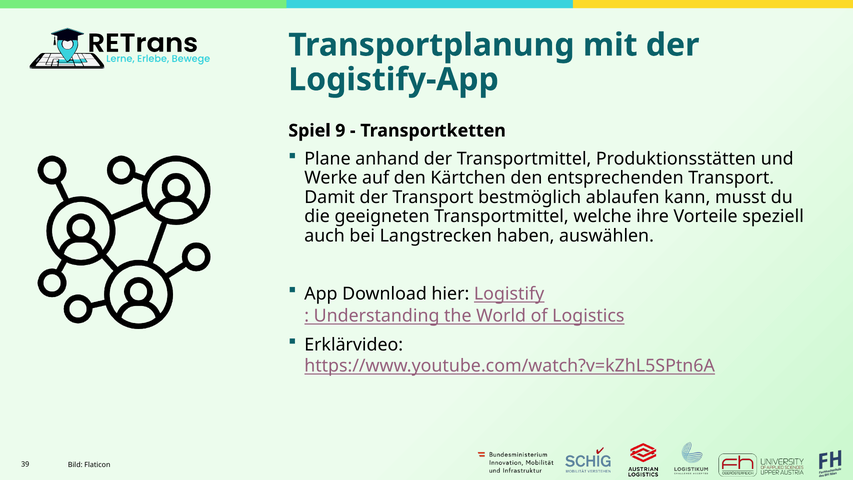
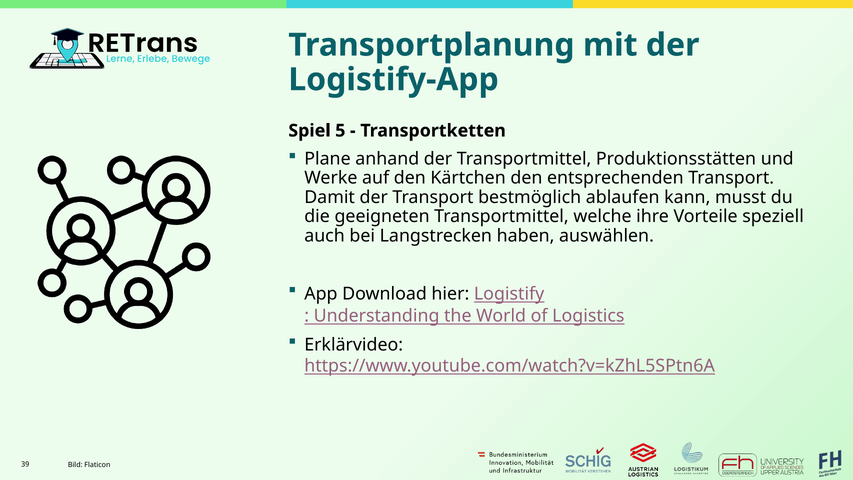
9: 9 -> 5 (340, 131)
